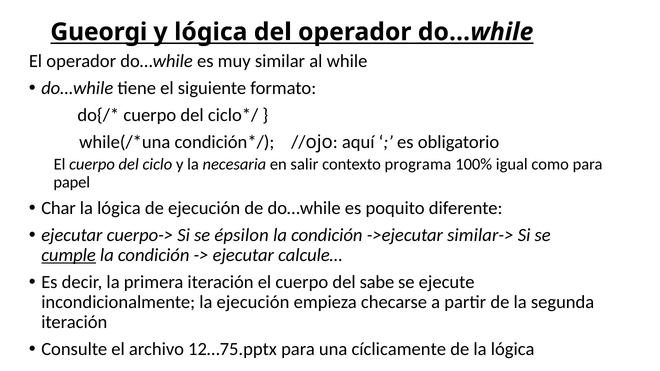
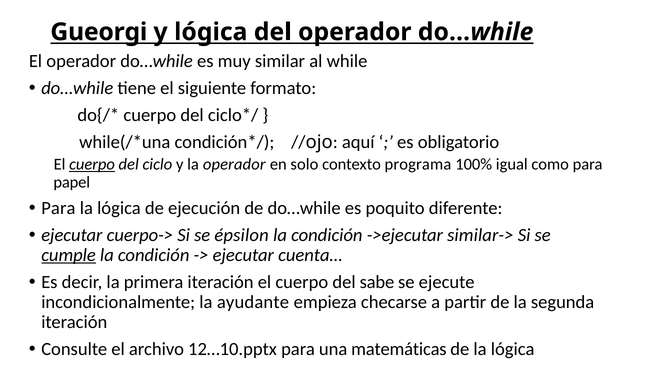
cuerpo underline: none -> present (92, 165)
la necesaria: necesaria -> operador (234, 165)
salir: salir -> solo (304, 165)
Char: Char -> Para (58, 208)
calcule…: calcule… -> cuenta… (310, 255)
la ejecución: ejecución -> ayudante (253, 302)
12…75.pptx: 12…75.pptx -> 12…10.pptx (233, 349)
cíclicamente: cíclicamente -> matemáticas (399, 349)
